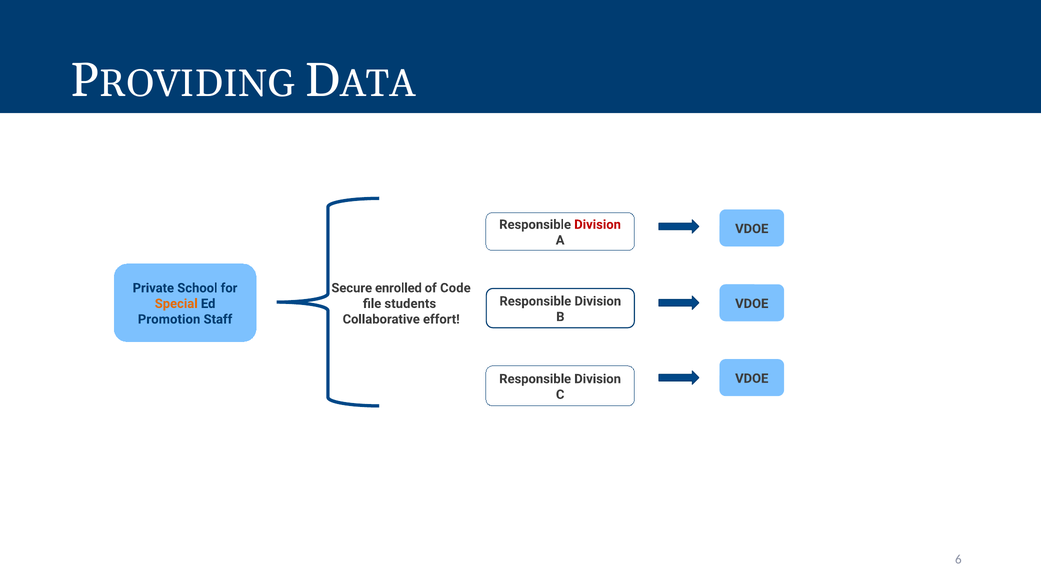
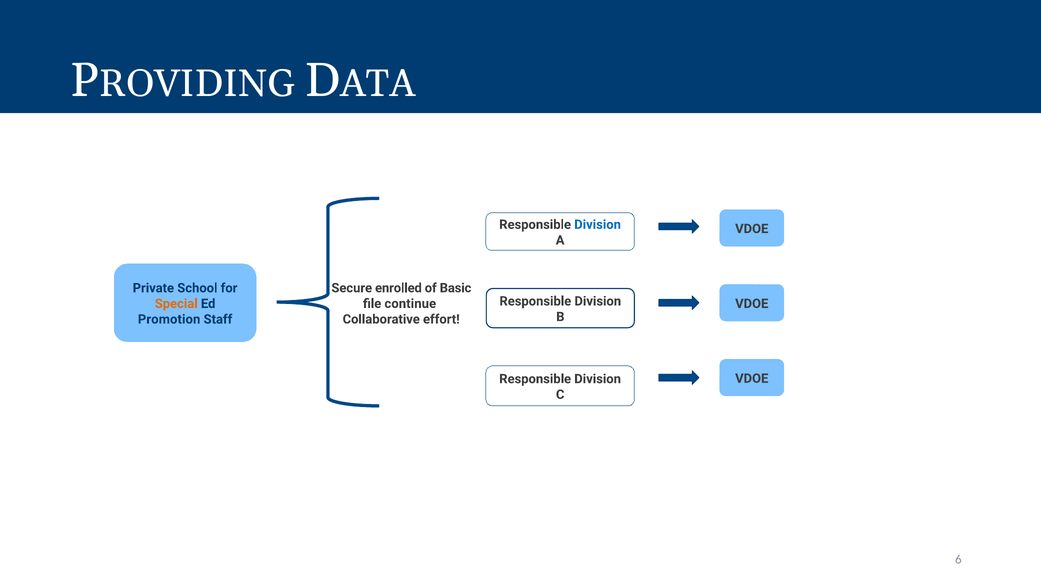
Division colour: red -> blue (598, 224)
Code: Code -> Basic (456, 288)
students: students -> continue (410, 303)
